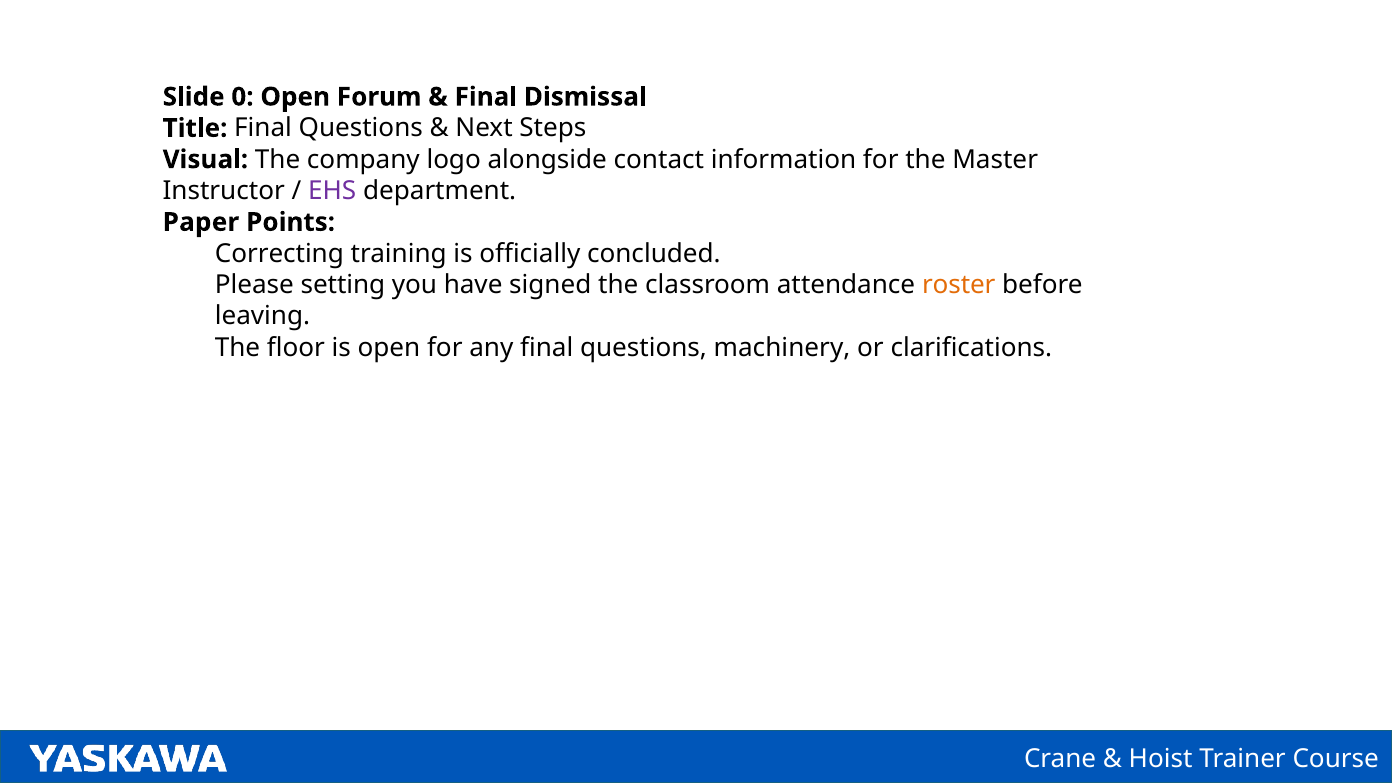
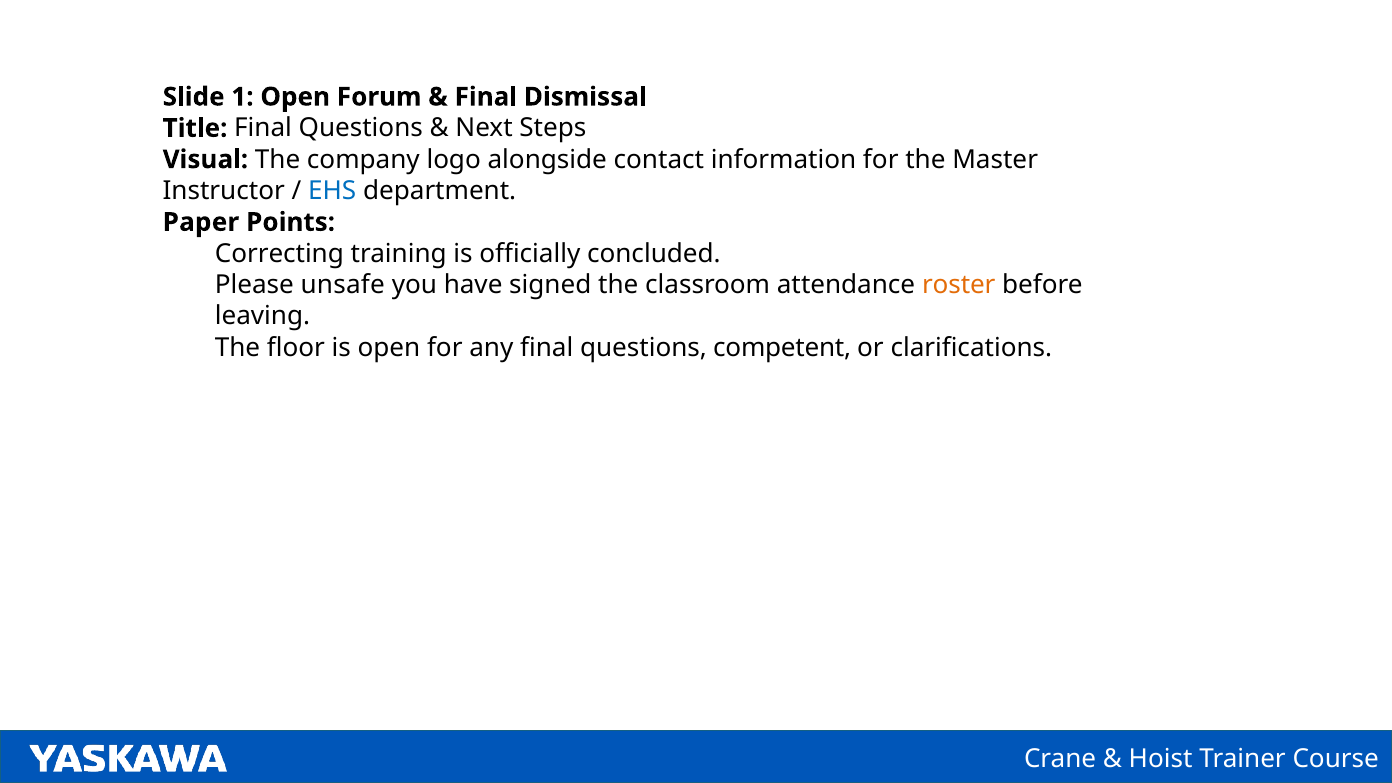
0: 0 -> 1 (242, 97)
EHS colour: purple -> blue (332, 191)
setting: setting -> unsafe (343, 285)
machinery: machinery -> competent (782, 347)
